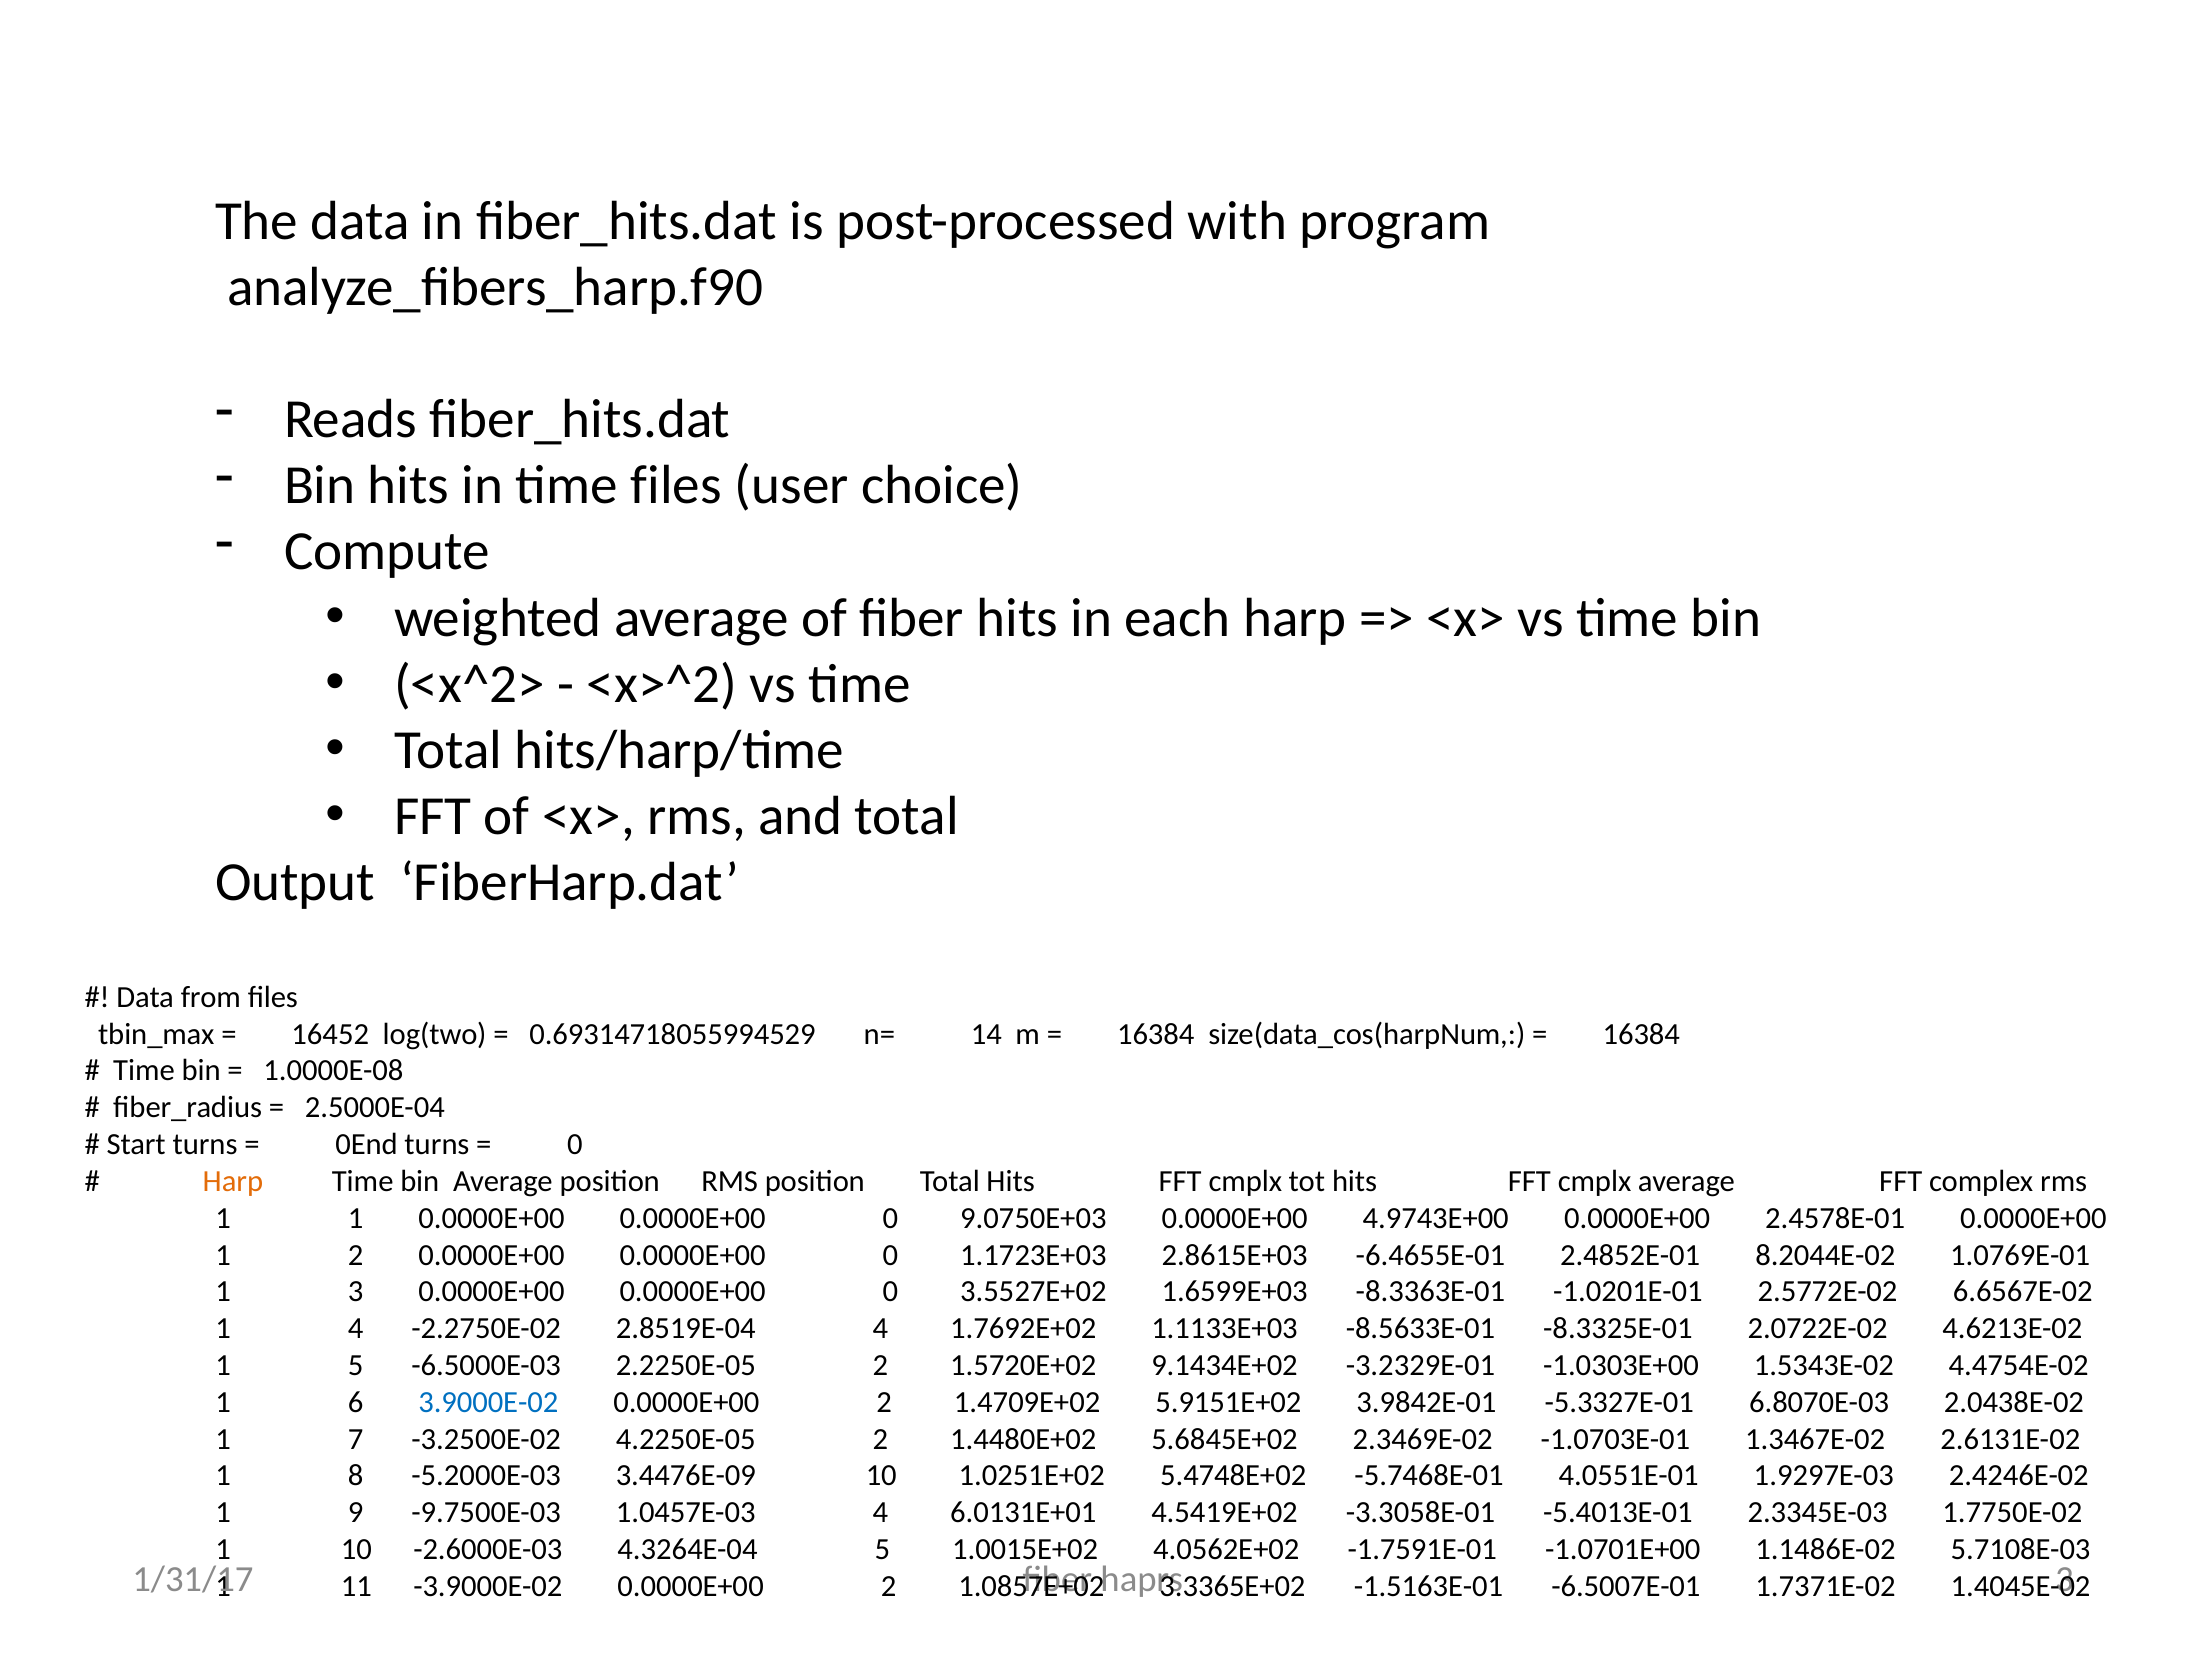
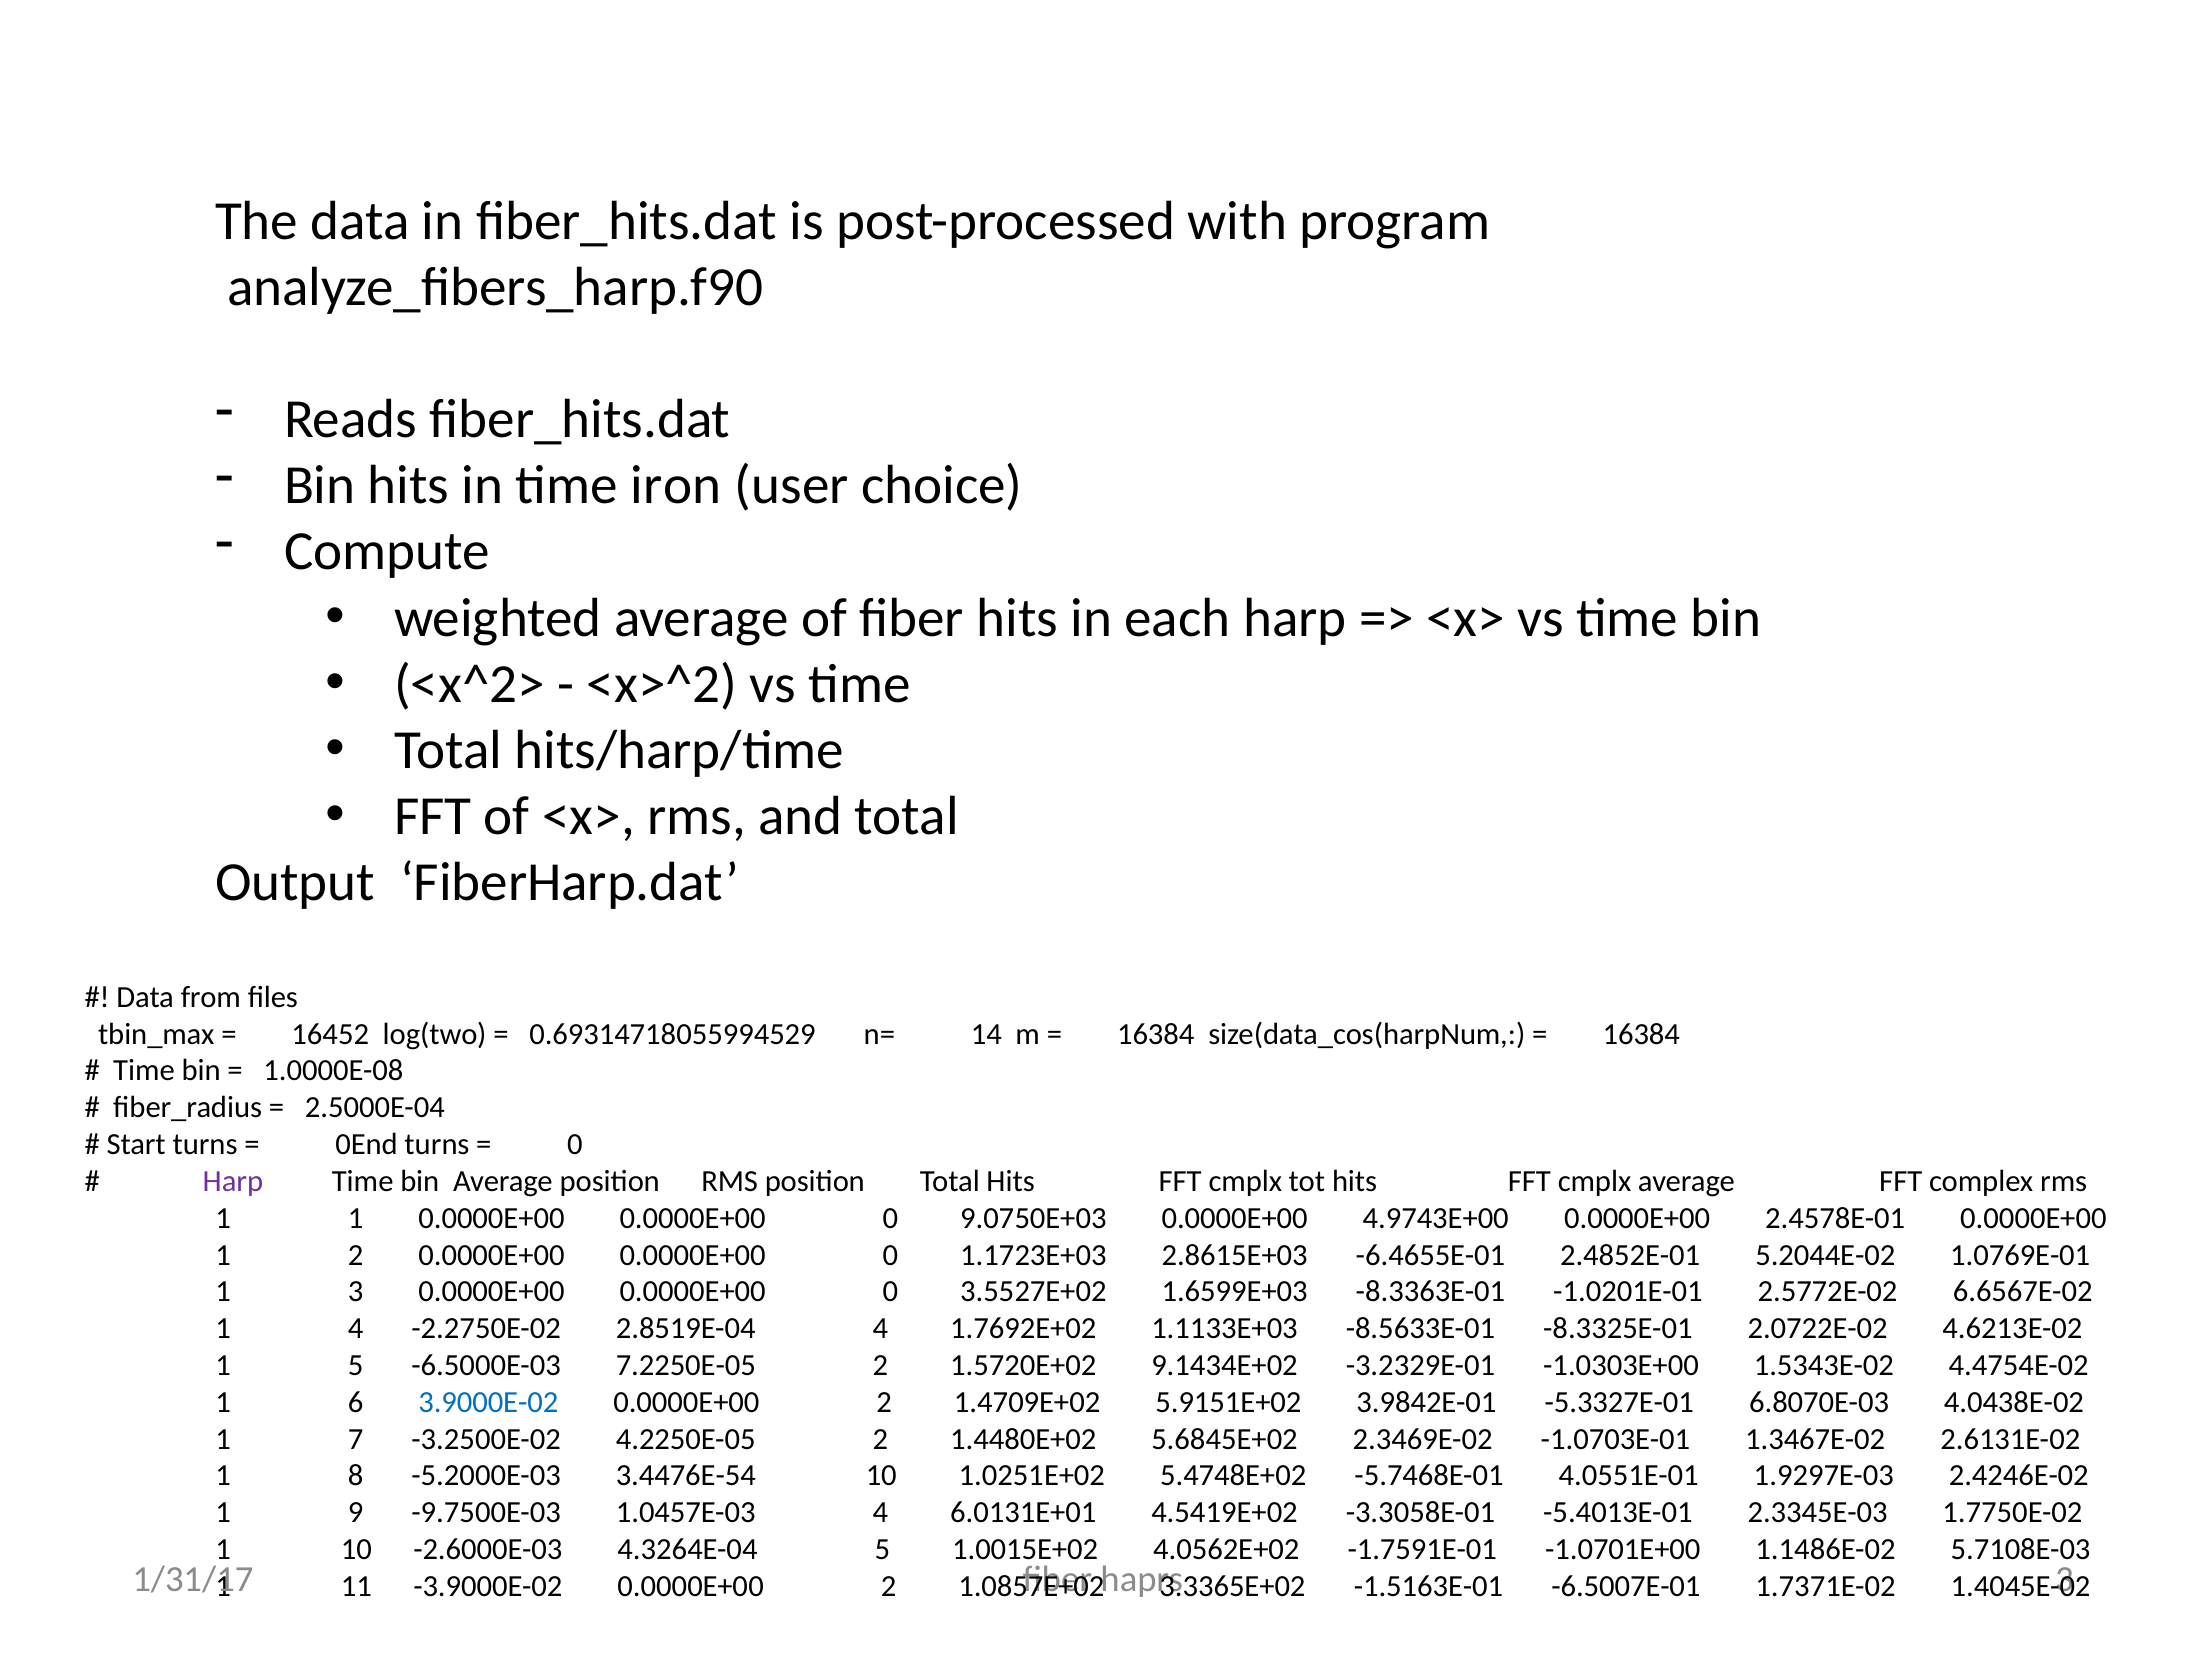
time files: files -> iron (676, 486)
Harp colour: orange -> purple (233, 1182)
8.2044E-02: 8.2044E-02 -> 5.2044E-02 (1825, 1255)
2.2250E-05: 2.2250E-05 -> 7.2250E-05 (686, 1366)
2.0438E-02: 2.0438E-02 -> 4.0438E-02 (2014, 1403)
3.4476E-09: 3.4476E-09 -> 3.4476E-54 (686, 1476)
